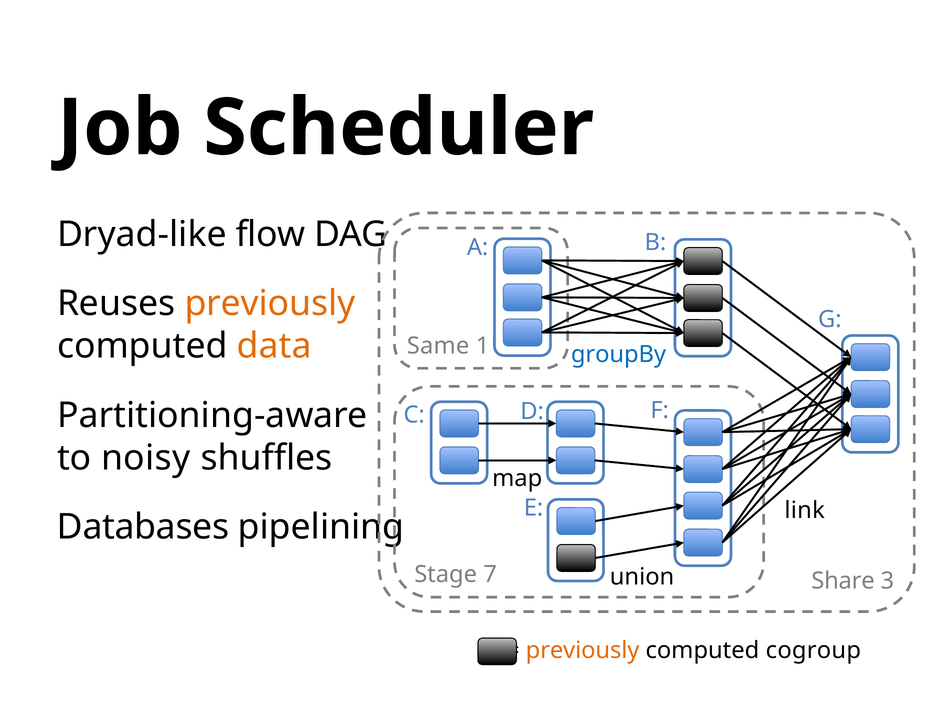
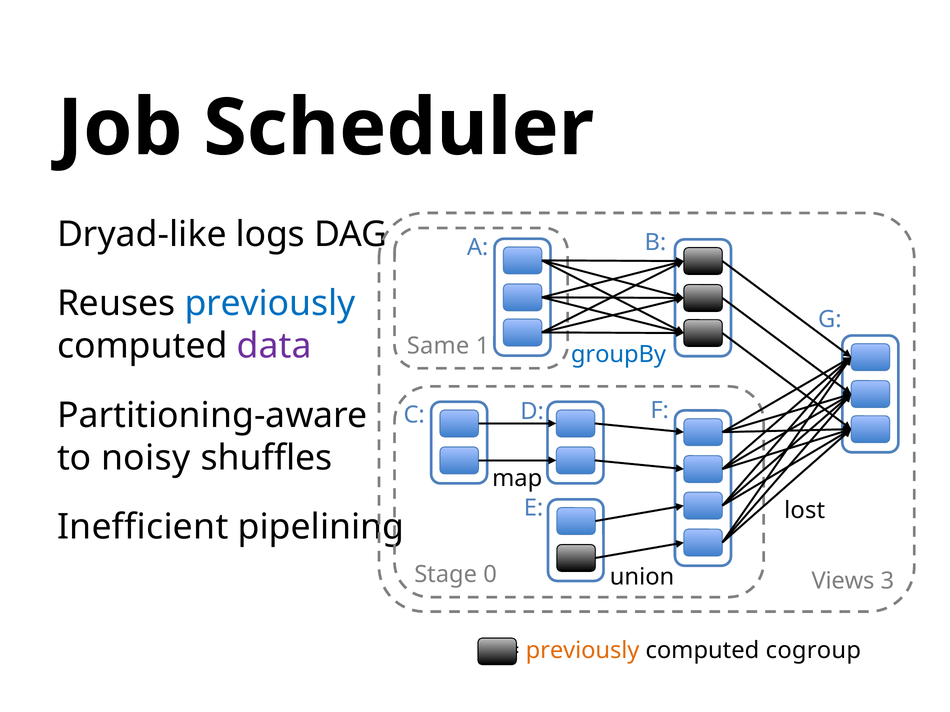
flow: flow -> logs (270, 234)
previously colour: orange -> blue (270, 304)
data colour: orange -> purple (274, 346)
link: link -> lost (805, 511)
Databases: Databases -> Inefficient (143, 528)
7: 7 -> 0 (490, 575)
Share: Share -> Views (843, 581)
